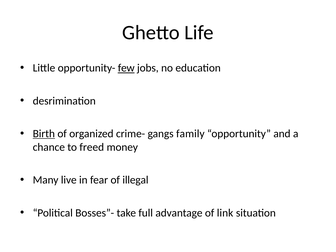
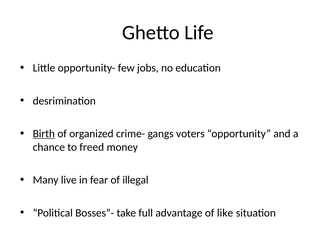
few underline: present -> none (126, 68)
family: family -> voters (190, 134)
link: link -> like (225, 213)
